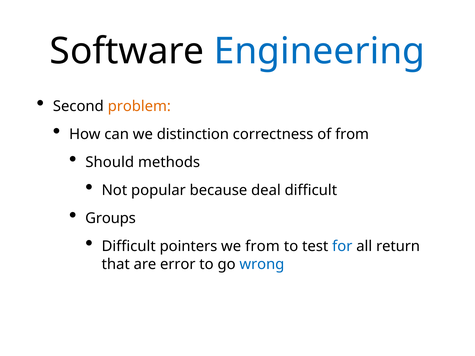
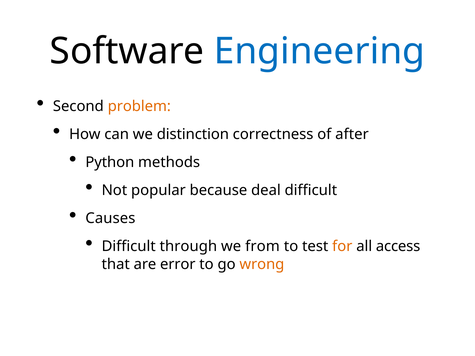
of from: from -> after (352, 134)
Should: Should -> Python (110, 162)
Groups: Groups -> Causes (110, 219)
pointers: pointers -> through (188, 247)
for colour: blue -> orange (342, 247)
return: return -> access (398, 247)
wrong colour: blue -> orange (262, 264)
